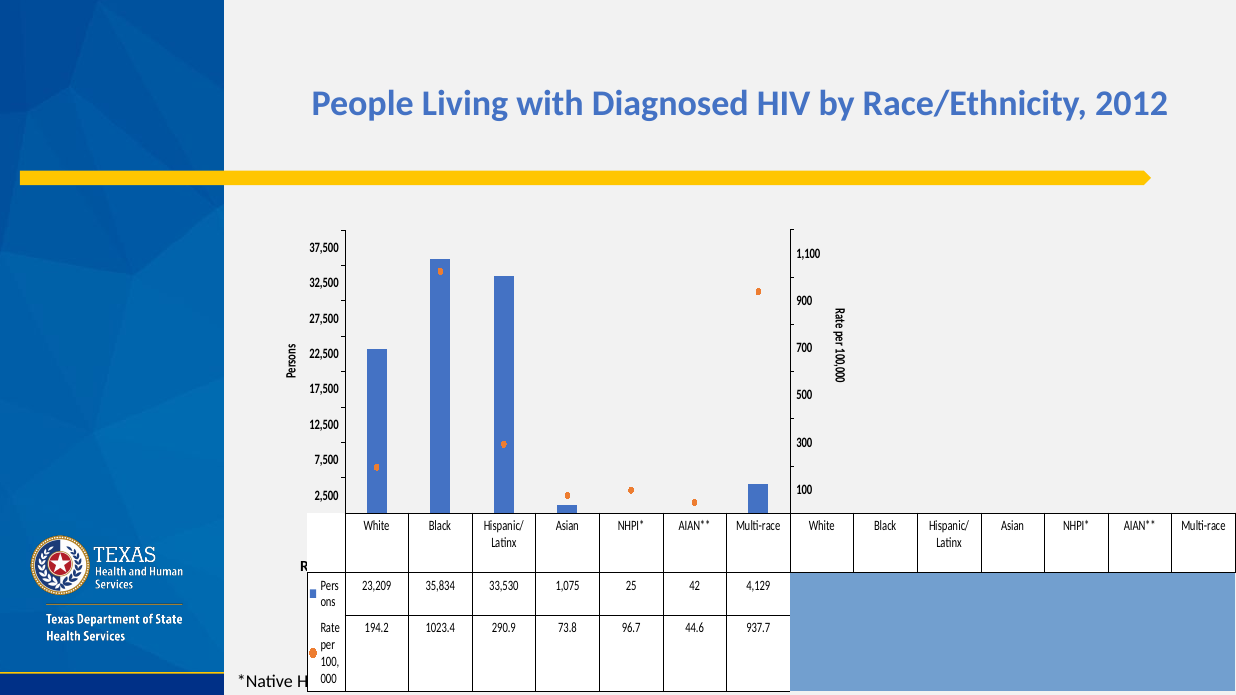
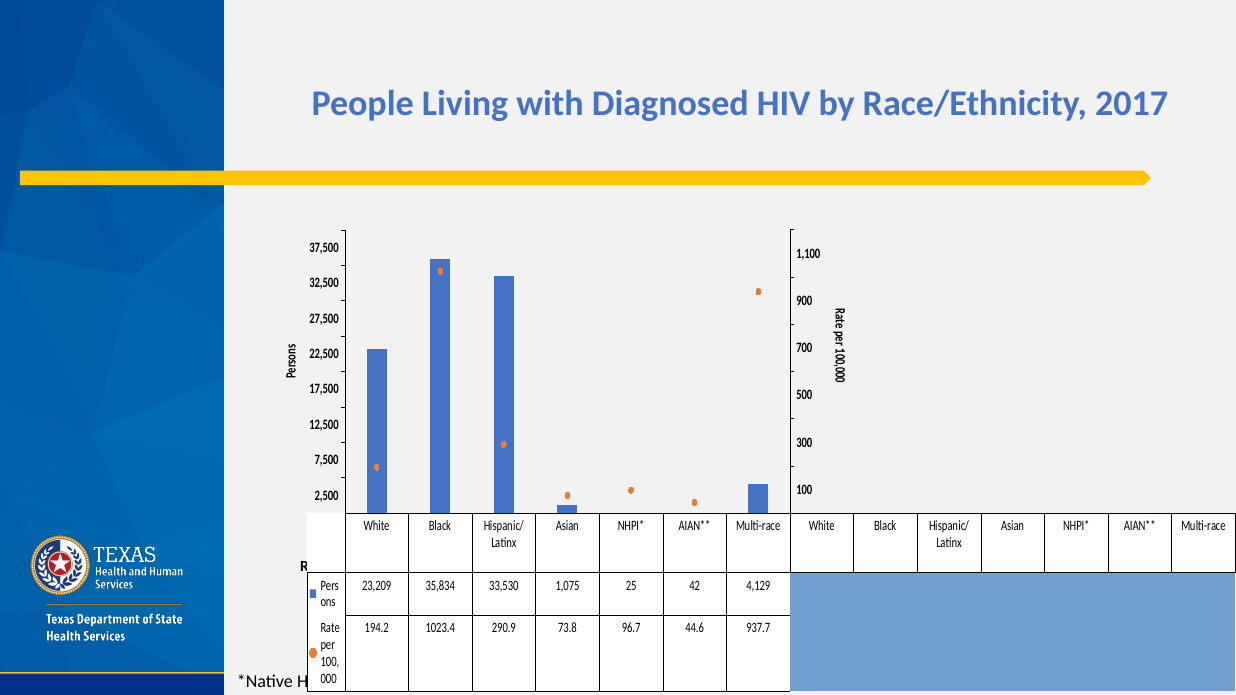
2012: 2012 -> 2017 (1132, 104)
